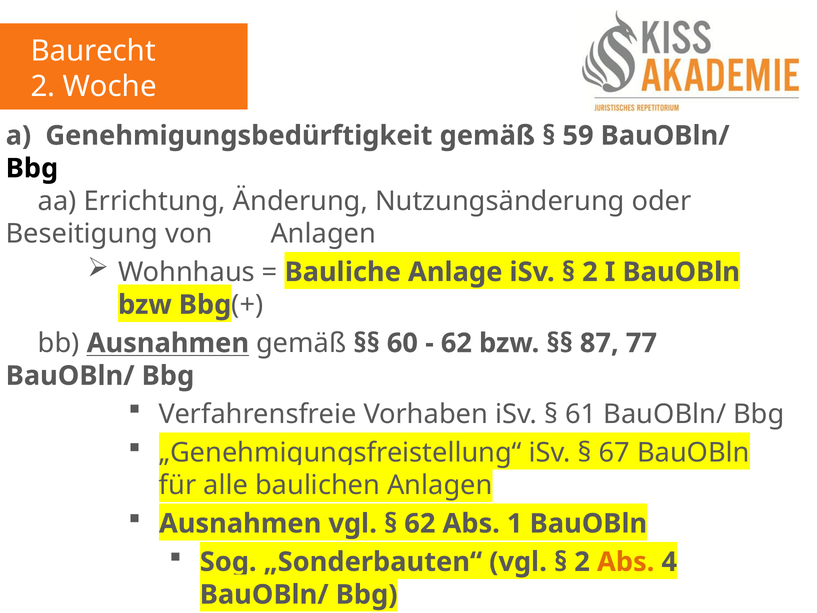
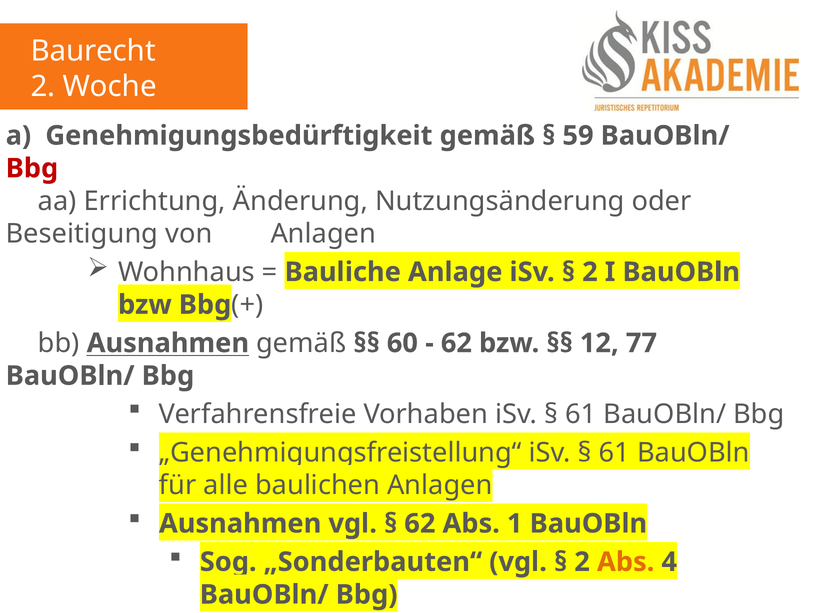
Bbg colour: black -> red (32, 168)
87: 87 -> 12 (599, 343)
67: 67 -> 61 (614, 452)
